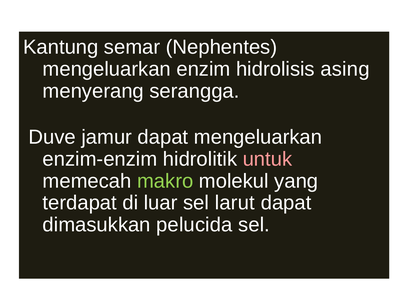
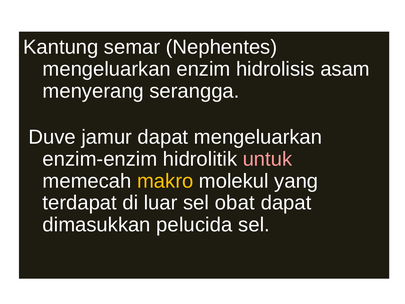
asing: asing -> asam (345, 69)
makro colour: light green -> yellow (165, 181)
larut: larut -> obat (235, 203)
